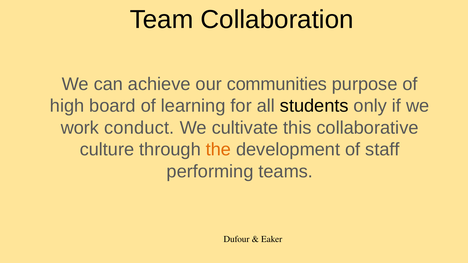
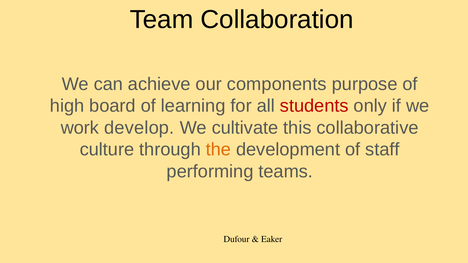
communities: communities -> components (277, 84)
students colour: black -> red (314, 106)
conduct: conduct -> develop (139, 128)
